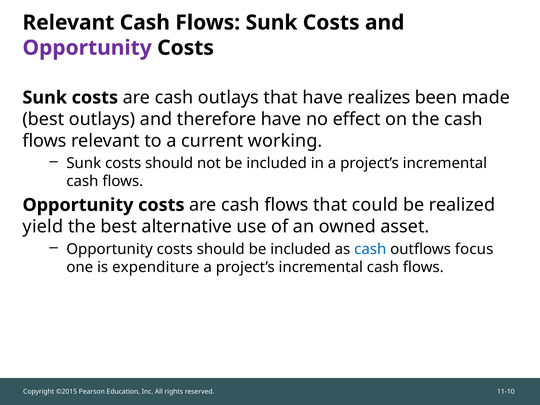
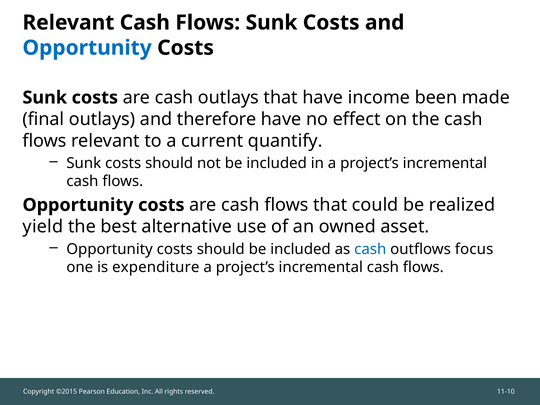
Opportunity colour: purple -> blue (87, 48)
realizes: realizes -> income (379, 98)
best: best -> final (43, 119)
working: working -> quantify (285, 141)
